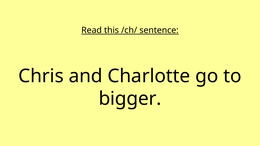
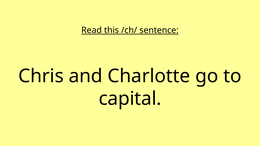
bigger: bigger -> capital (130, 99)
